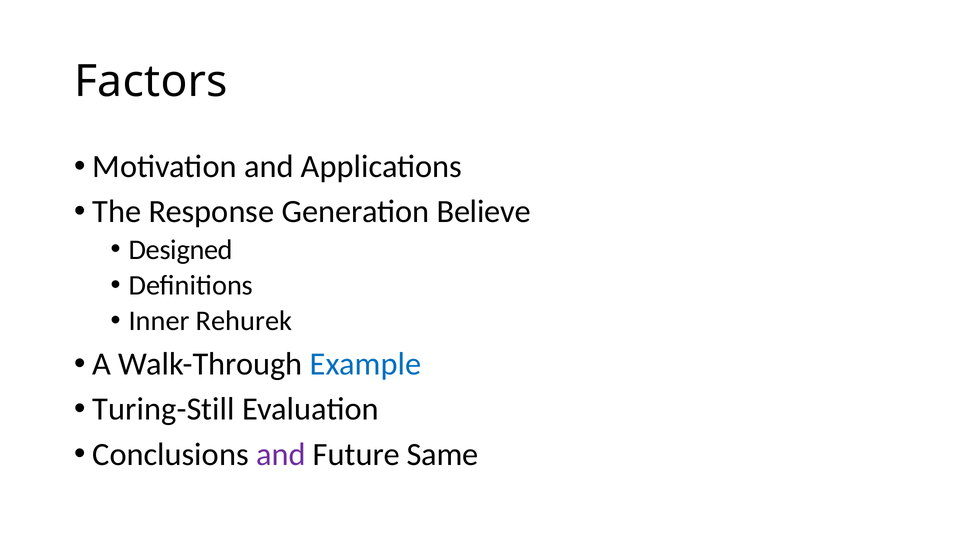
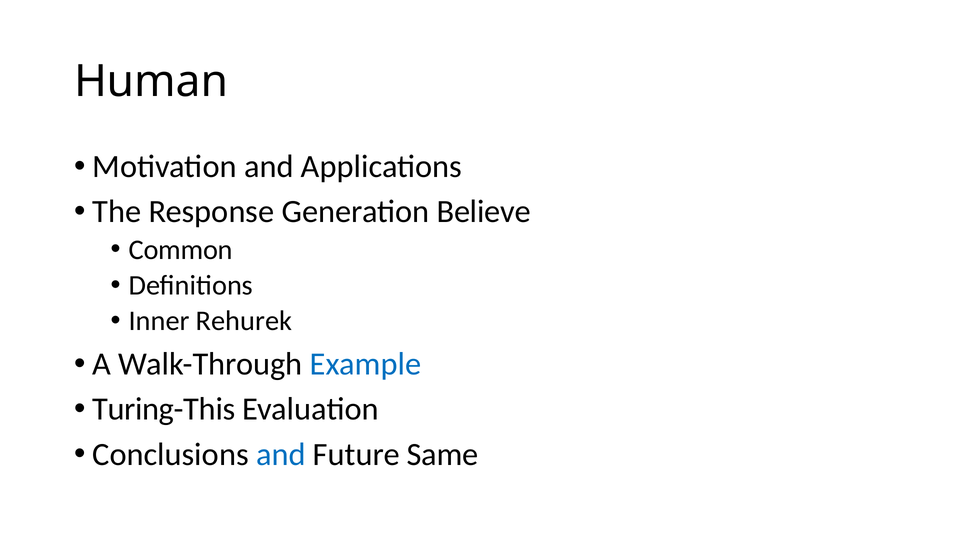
Factors: Factors -> Human (151, 82)
Designed: Designed -> Common (181, 250)
Turing-Still: Turing-Still -> Turing-This (164, 409)
and colour: purple -> blue (281, 454)
